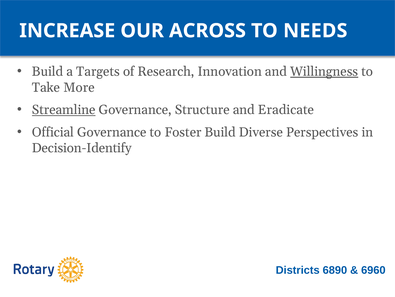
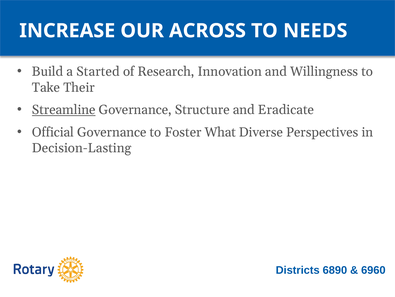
Targets: Targets -> Started (98, 71)
Willingness underline: present -> none (324, 71)
More: More -> Their (79, 87)
Foster Build: Build -> What (220, 132)
Decision-Identify: Decision-Identify -> Decision-Lasting (82, 148)
